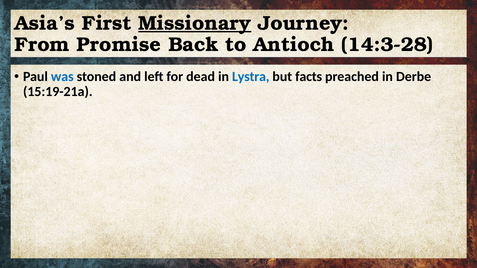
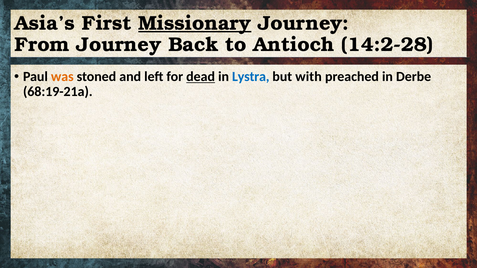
From Promise: Promise -> Journey (119, 45)
14:3-28: 14:3-28 -> 14:2-28 (387, 45)
was colour: blue -> orange (62, 77)
dead underline: none -> present (201, 77)
facts: facts -> with (309, 77)
15:19-21a: 15:19-21a -> 68:19-21a (58, 92)
